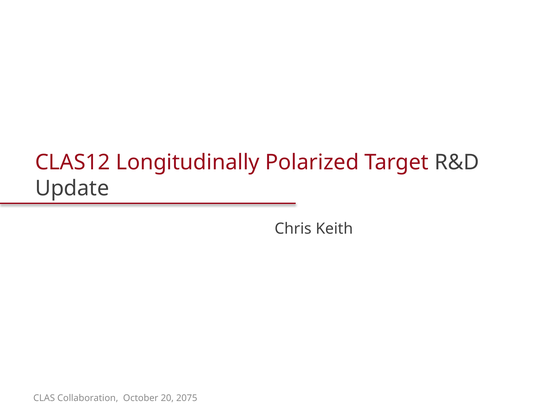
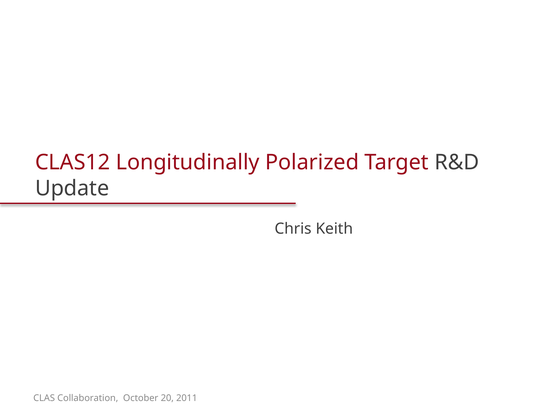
2075: 2075 -> 2011 (187, 398)
